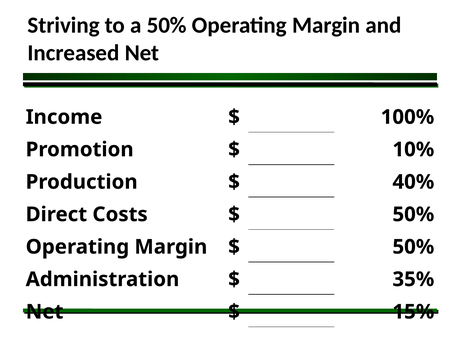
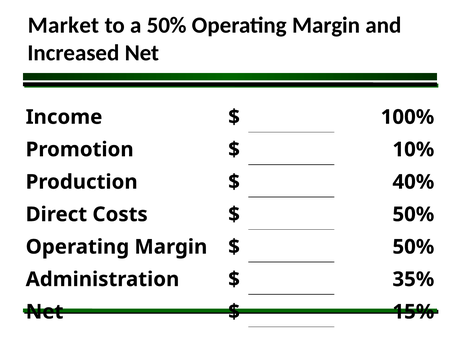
Striving: Striving -> Market (64, 25)
